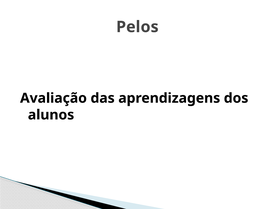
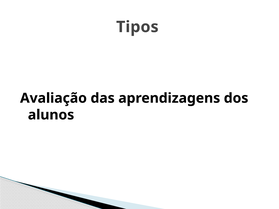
Pelos: Pelos -> Tipos (137, 27)
